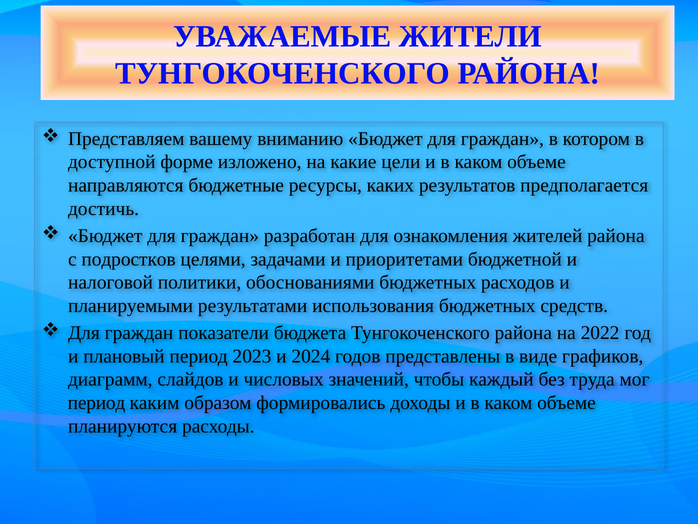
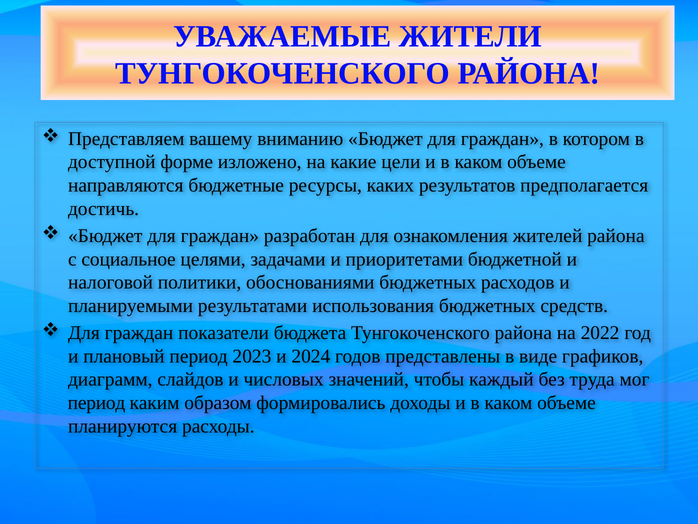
подростков: подростков -> социальное (129, 259)
